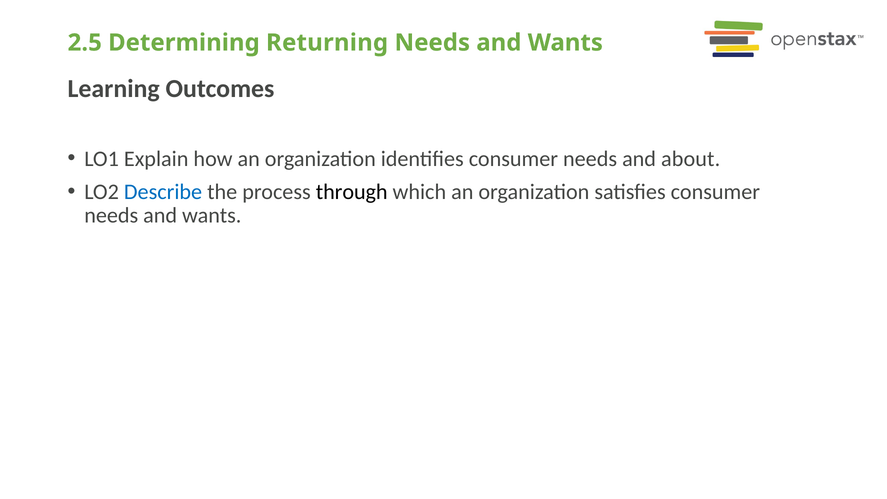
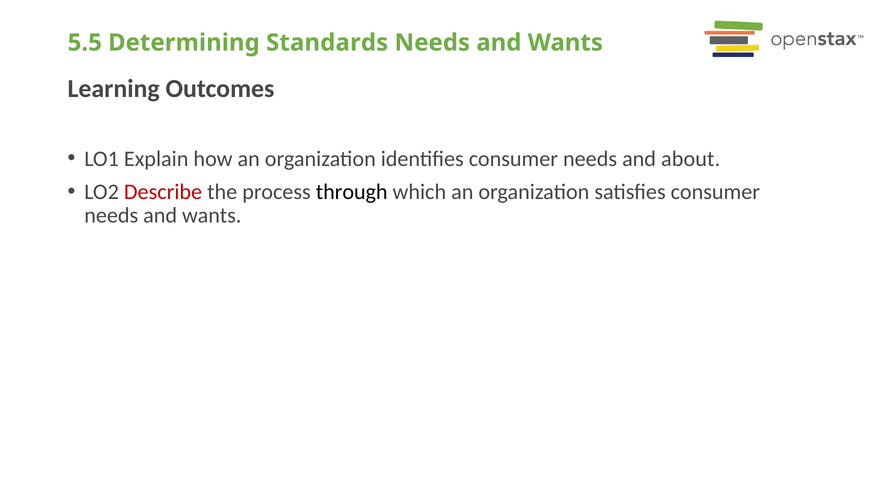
2.5: 2.5 -> 5.5 (85, 43)
Returning: Returning -> Standards (327, 43)
Describe colour: blue -> red (163, 192)
